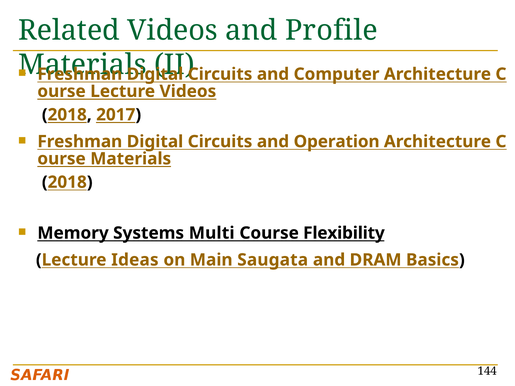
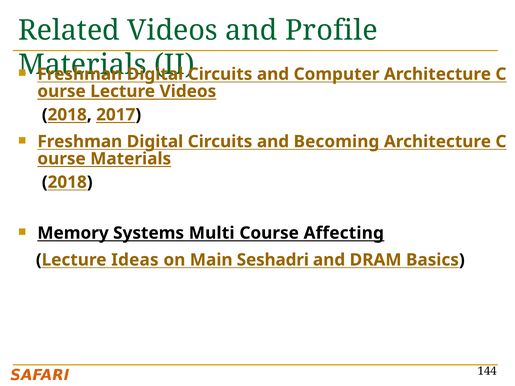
Operation: Operation -> Becoming (336, 142)
Flexibility: Flexibility -> Affecting (344, 233)
Saugata: Saugata -> Seshadri (273, 260)
